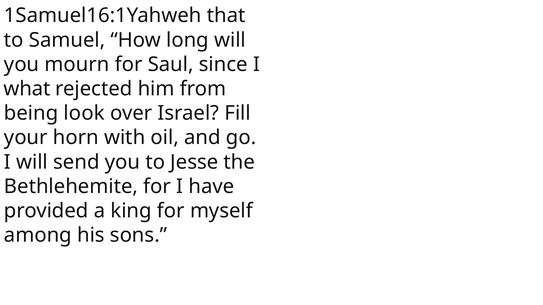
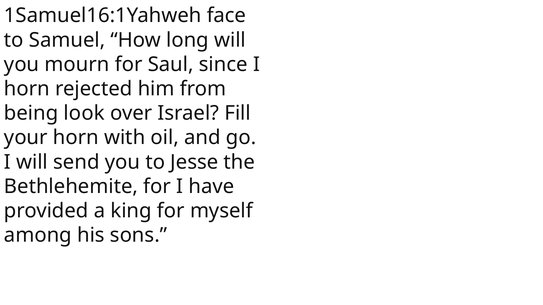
that: that -> face (226, 16)
what: what -> horn (27, 89)
